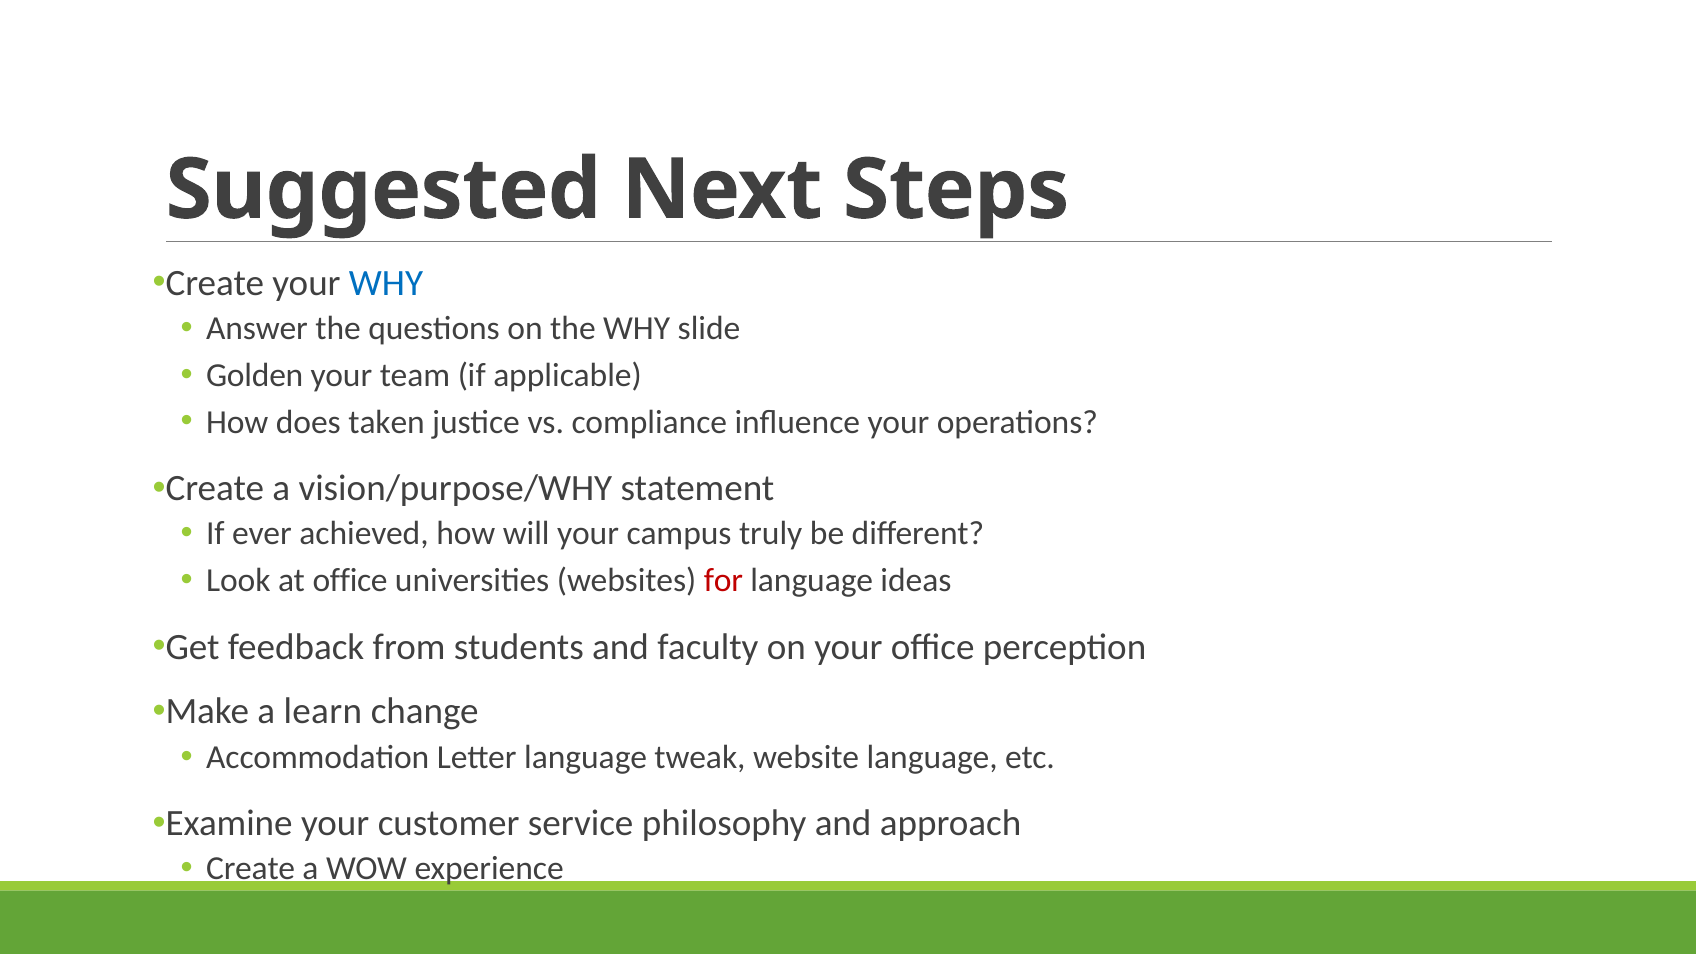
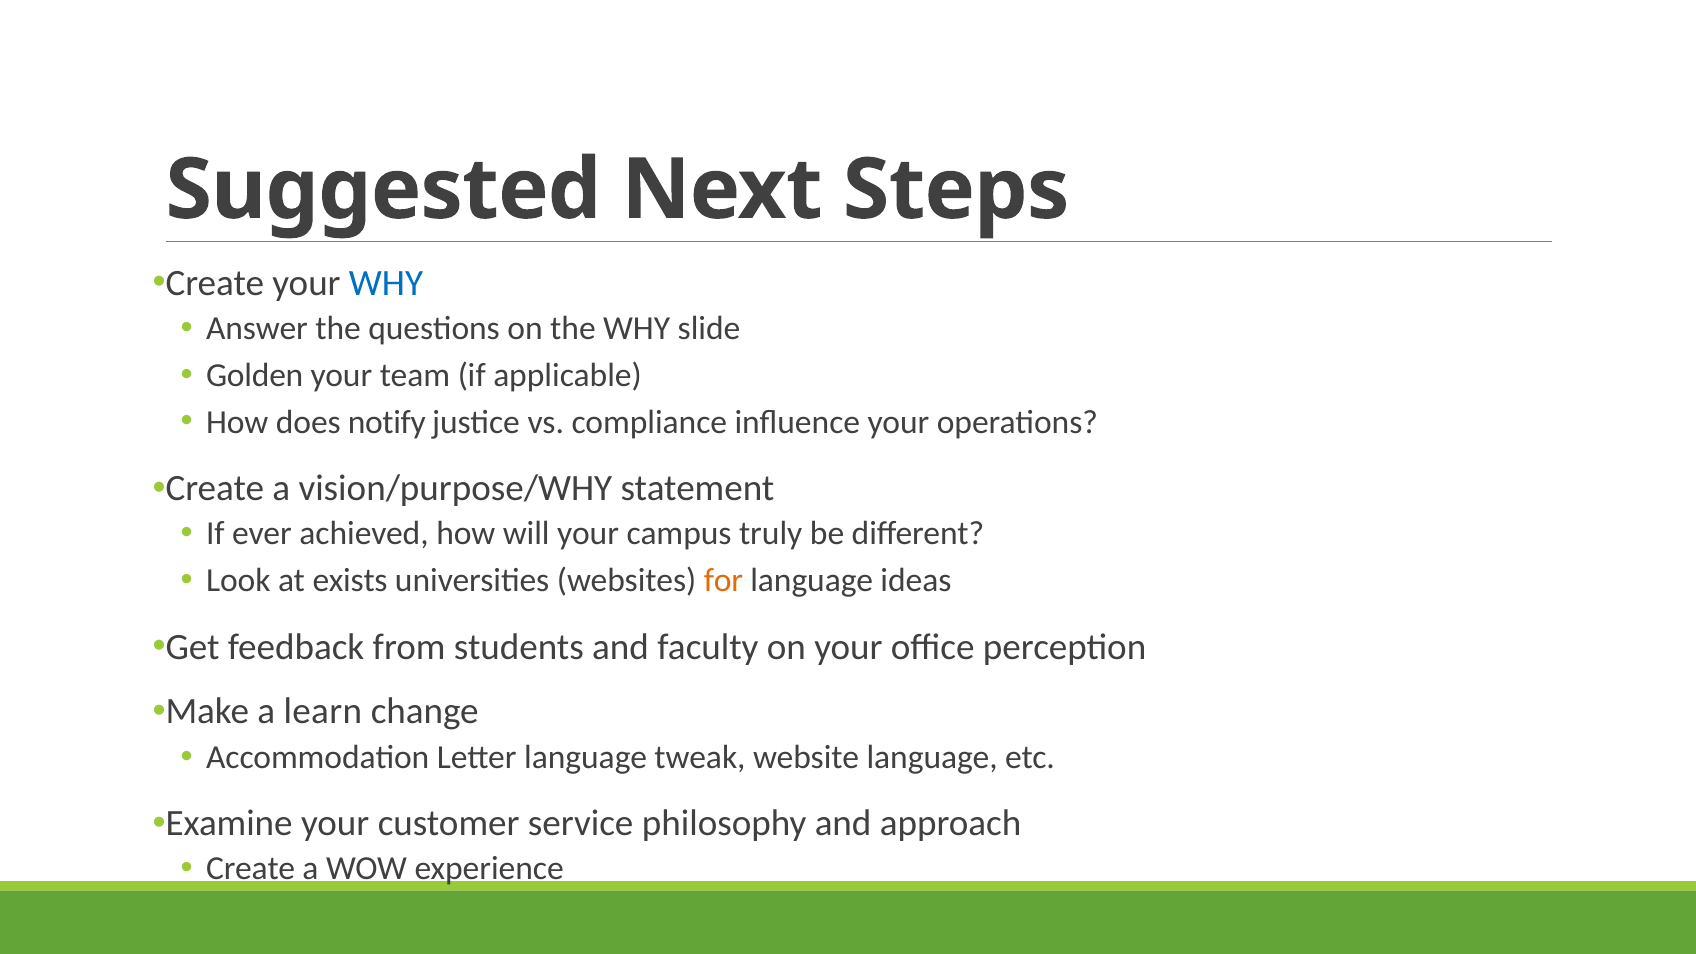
taken: taken -> notify (387, 422)
at office: office -> exists (350, 581)
for colour: red -> orange (723, 581)
